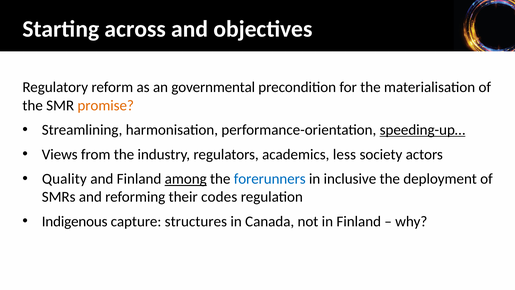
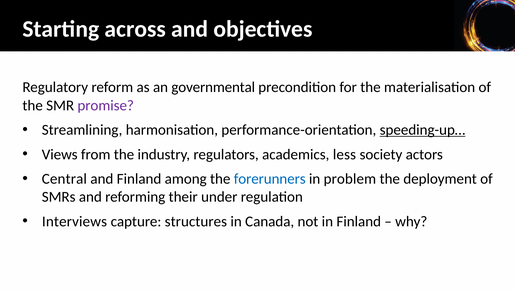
promise colour: orange -> purple (106, 105)
Quality: Quality -> Central (64, 179)
among underline: present -> none (186, 179)
inclusive: inclusive -> problem (350, 179)
codes: codes -> under (219, 197)
Indigenous: Indigenous -> Interviews (75, 221)
